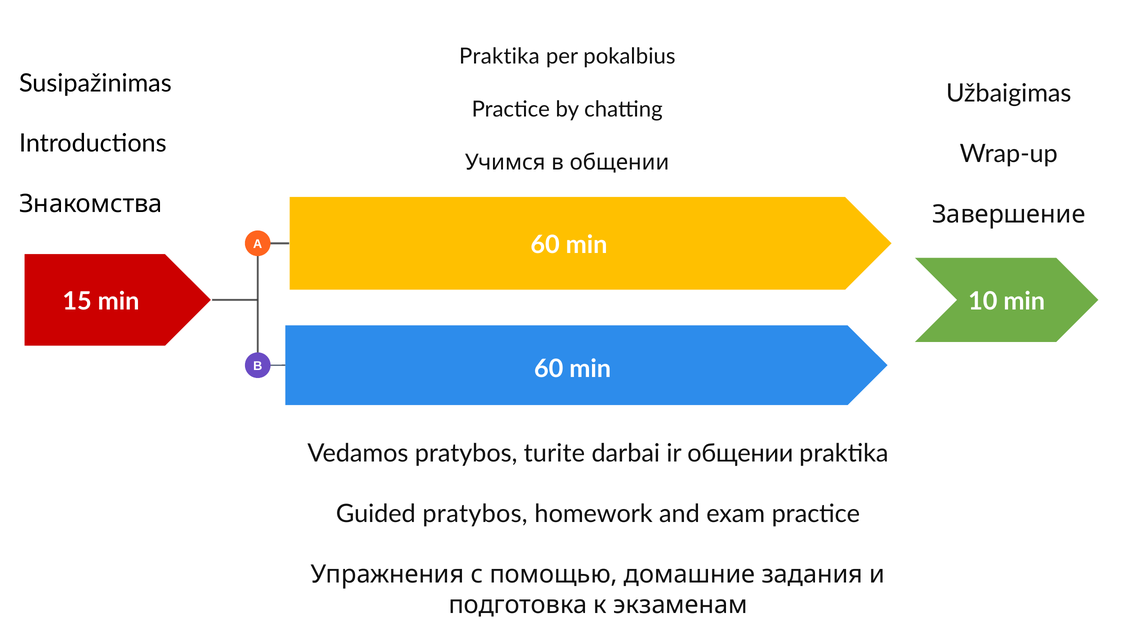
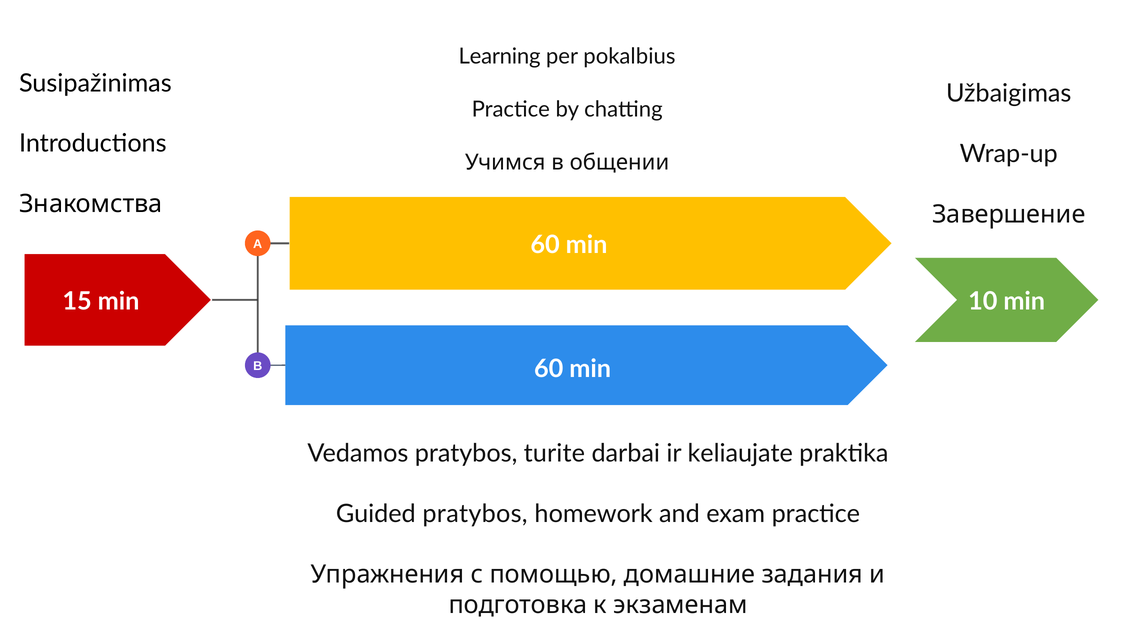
Praktika: Praktika -> Learning (500, 56)
ir общении: общении -> keliaujate (740, 453)
